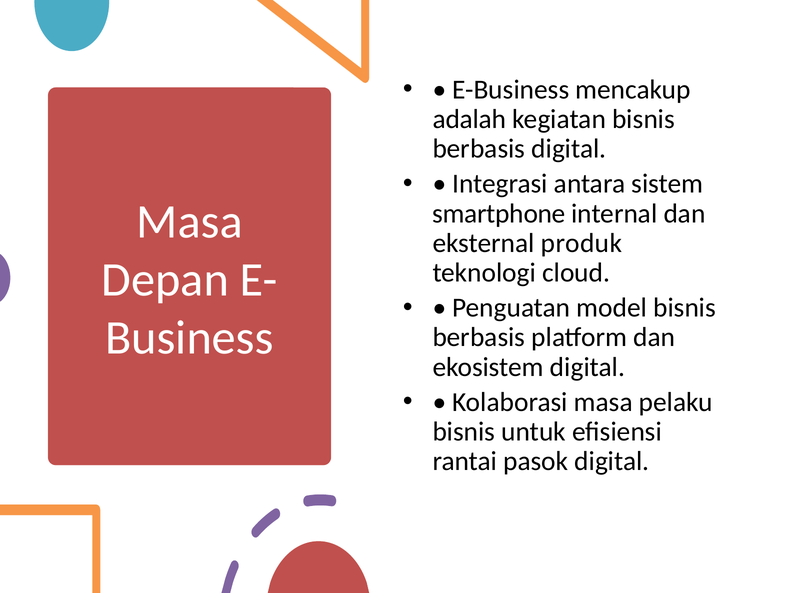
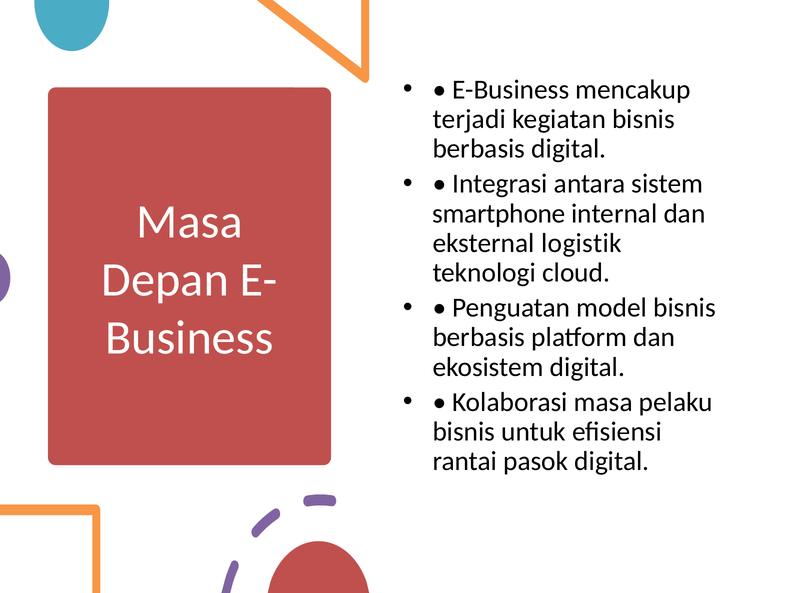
adalah: adalah -> terjadi (469, 119)
produk: produk -> logistik (581, 243)
